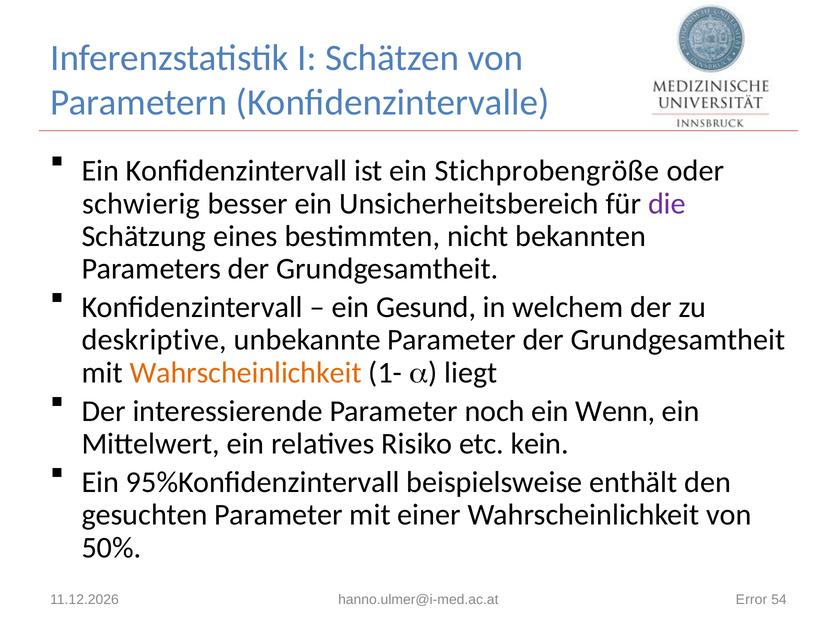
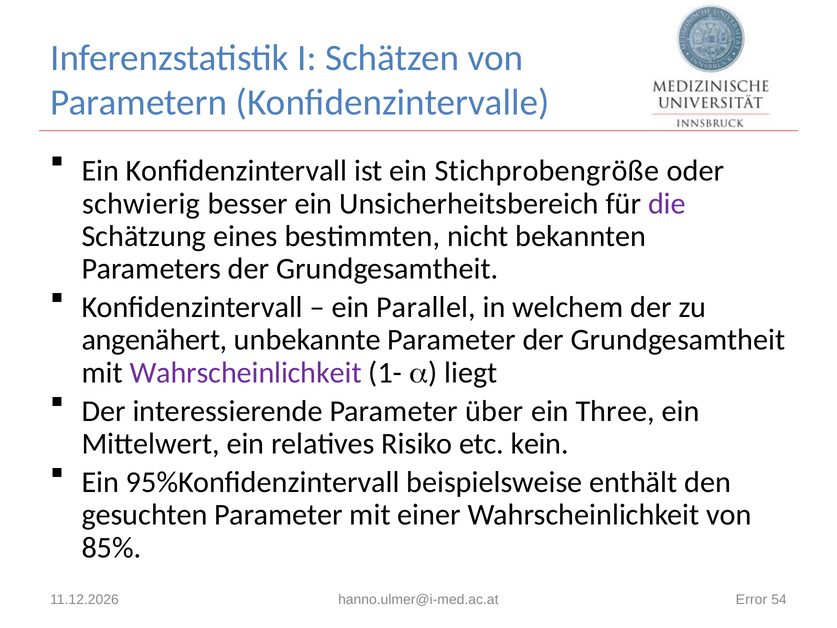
Gesund: Gesund -> Parallel (426, 307)
deskriptive: deskriptive -> angenähert (154, 340)
Wahrscheinlichkeit colour: orange -> purple (246, 373)
noch: noch -> über (494, 411)
Wenn: Wenn -> Three (615, 411)
50%: 50% -> 85% (112, 547)
